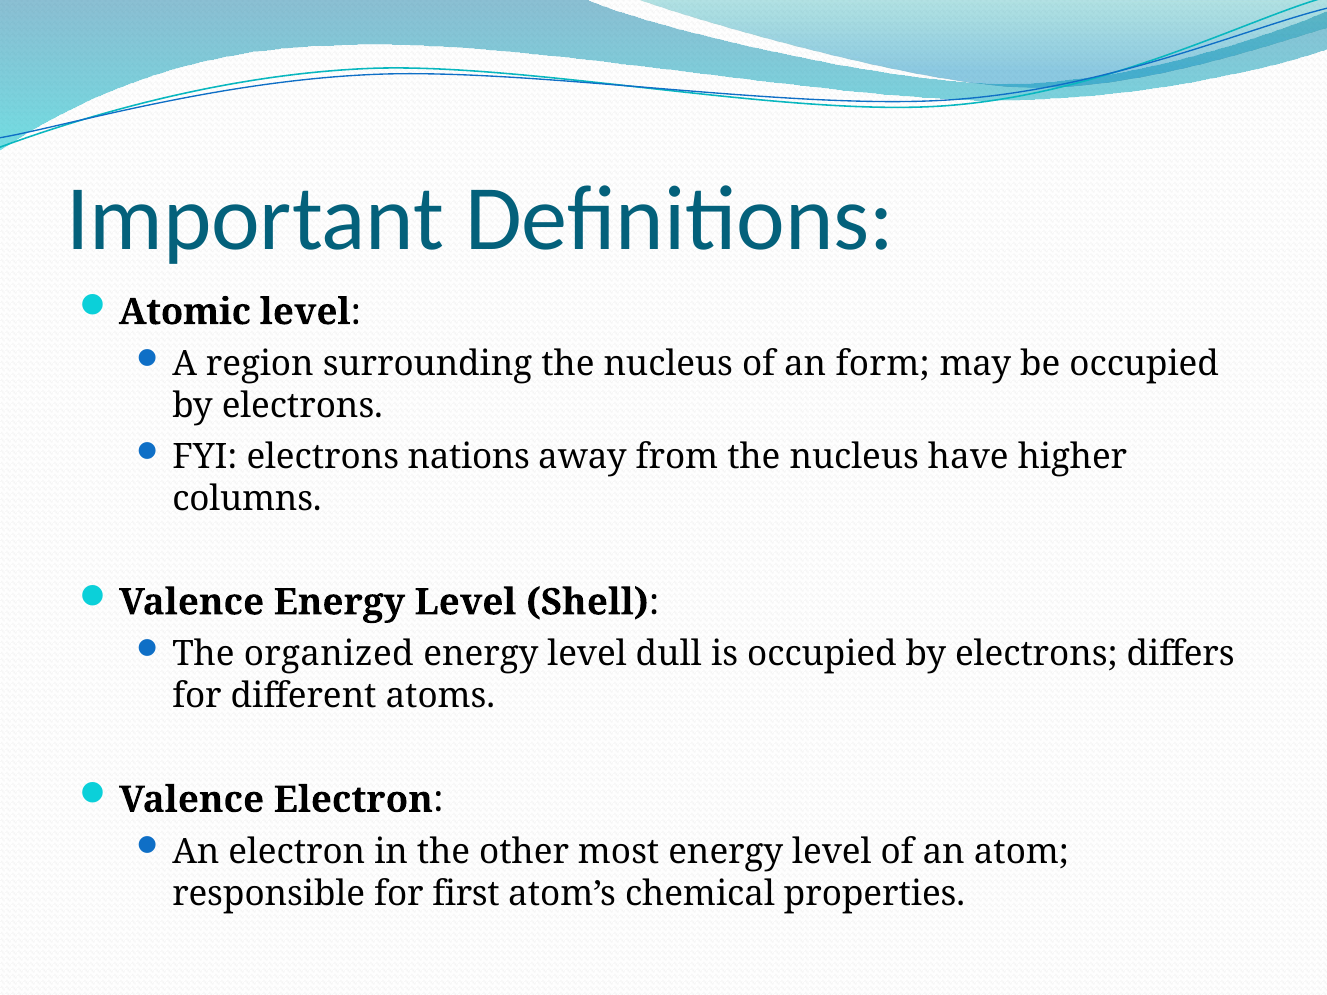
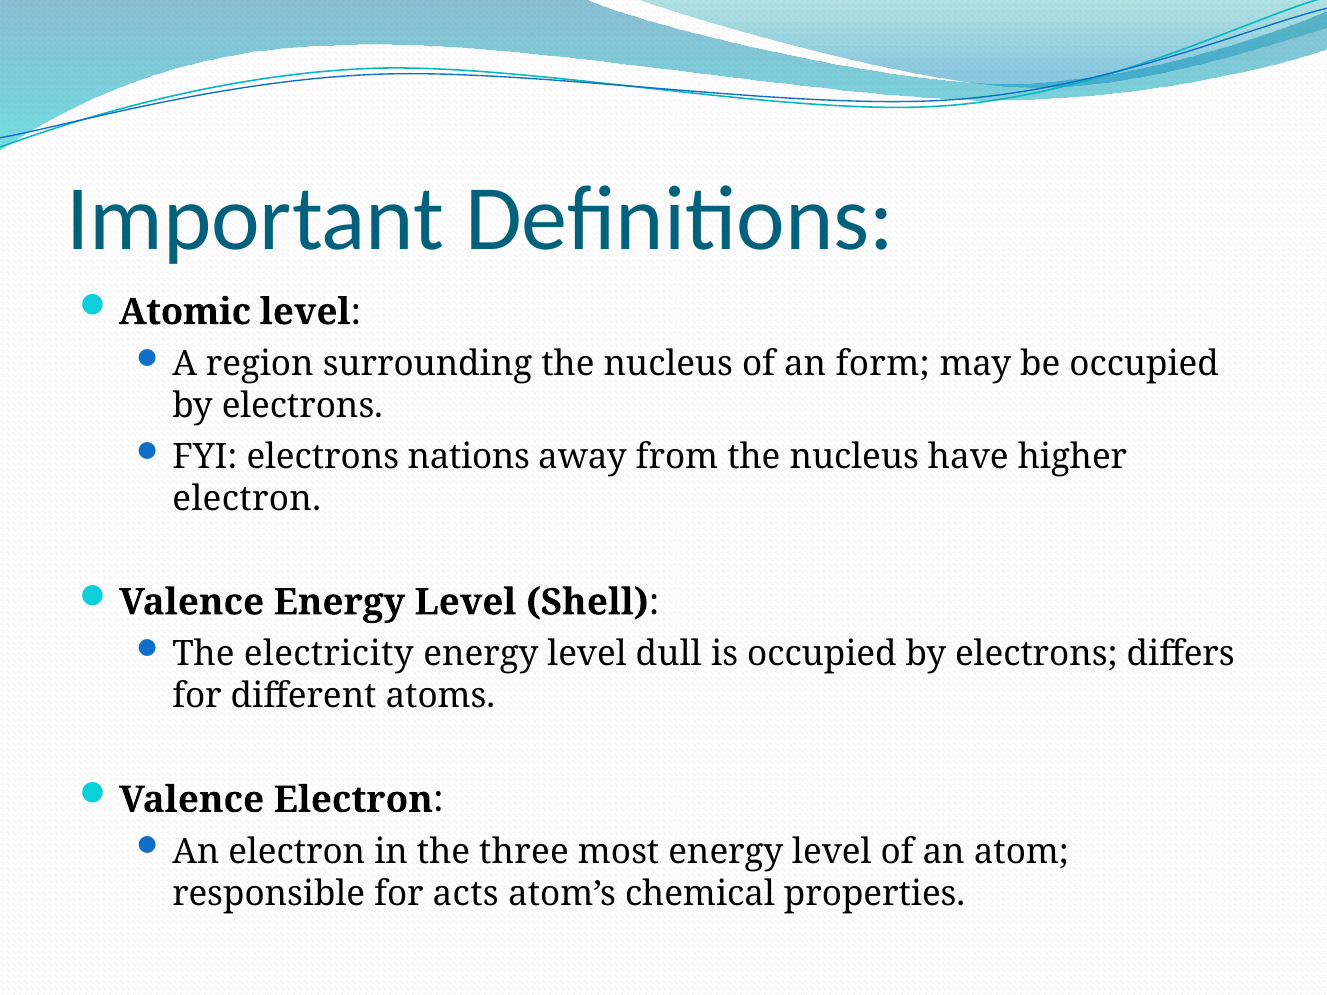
columns: columns -> electron (247, 499)
organized: organized -> electricity (329, 654)
other: other -> three (524, 852)
first: first -> acts (466, 894)
